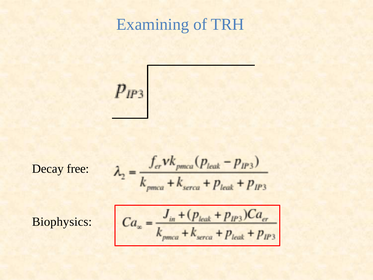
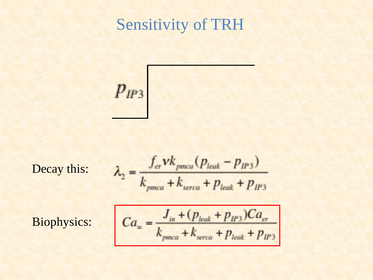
Examining: Examining -> Sensitivity (153, 24)
free: free -> this (78, 169)
